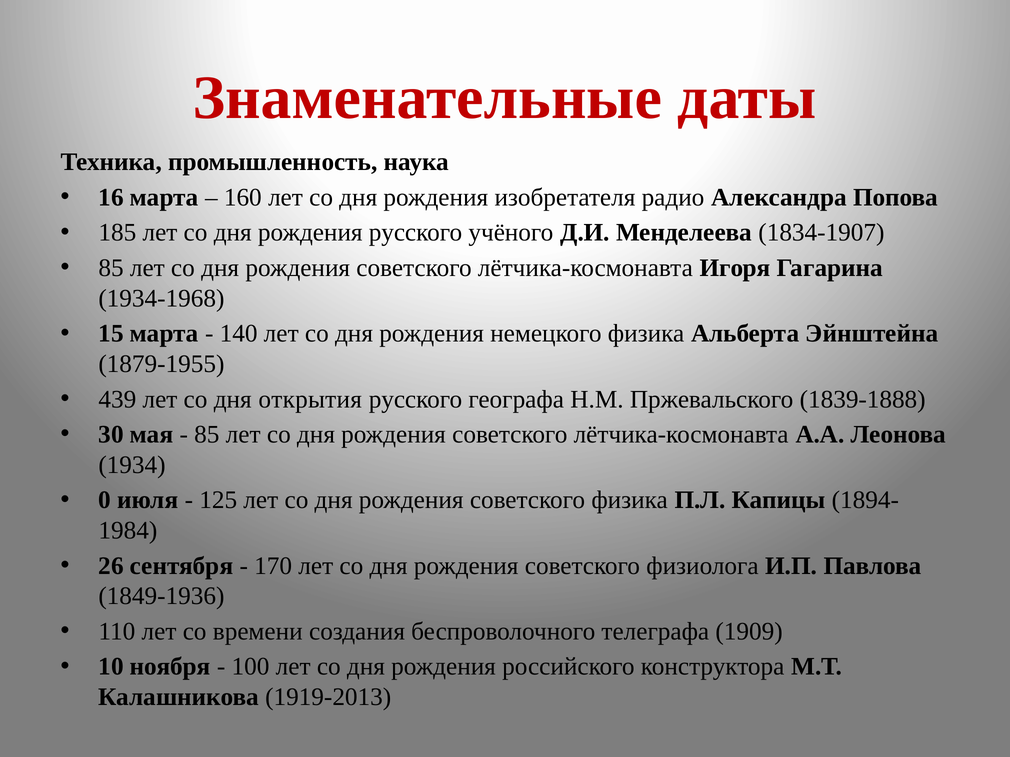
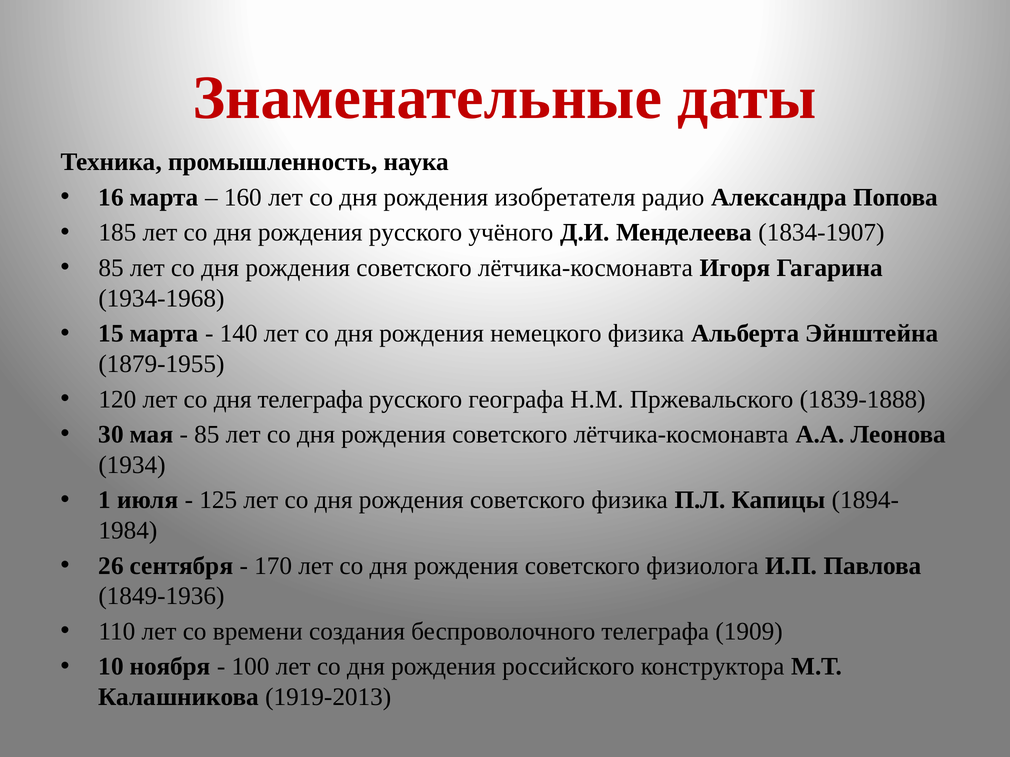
439: 439 -> 120 (117, 399)
дня открытия: открытия -> телеграфа (310, 399)
0: 0 -> 1 (105, 500)
